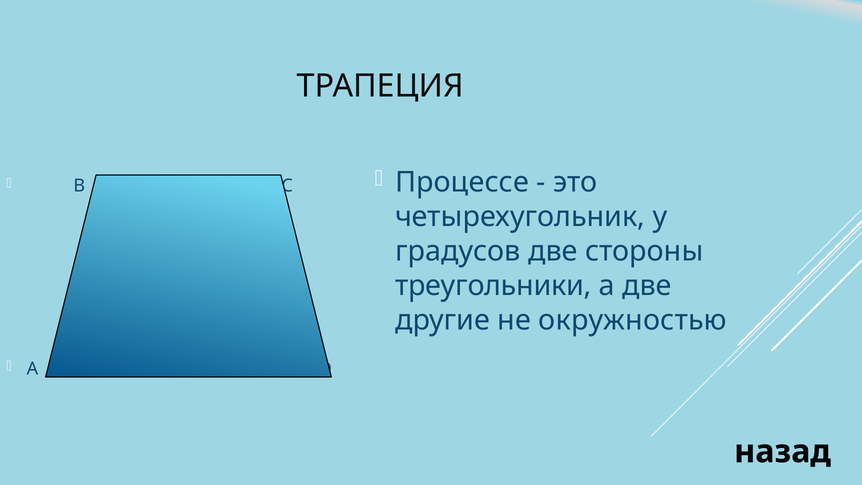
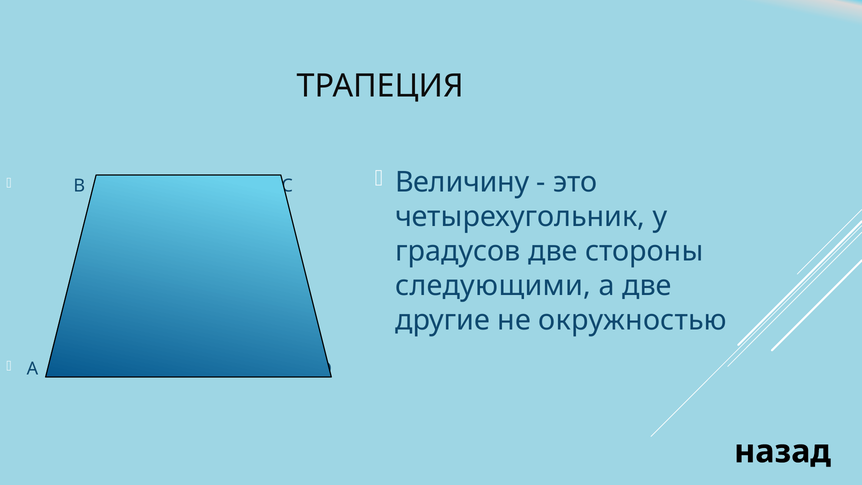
Процессе: Процессе -> Величину (462, 182)
треугольники: треугольники -> следующими (493, 286)
